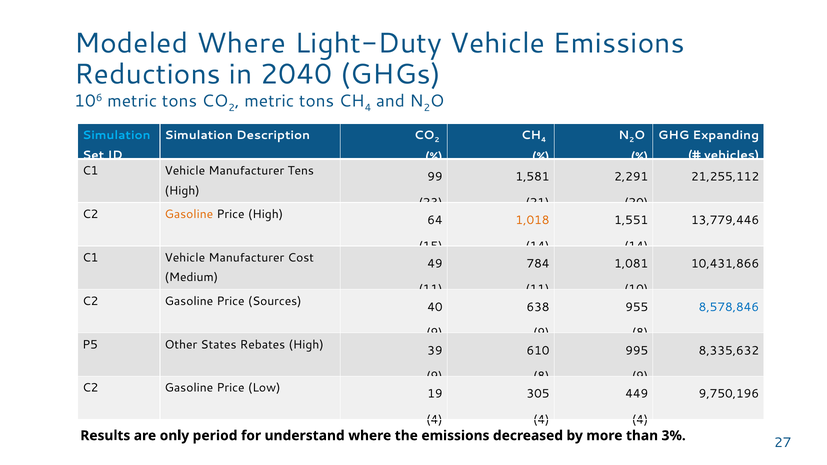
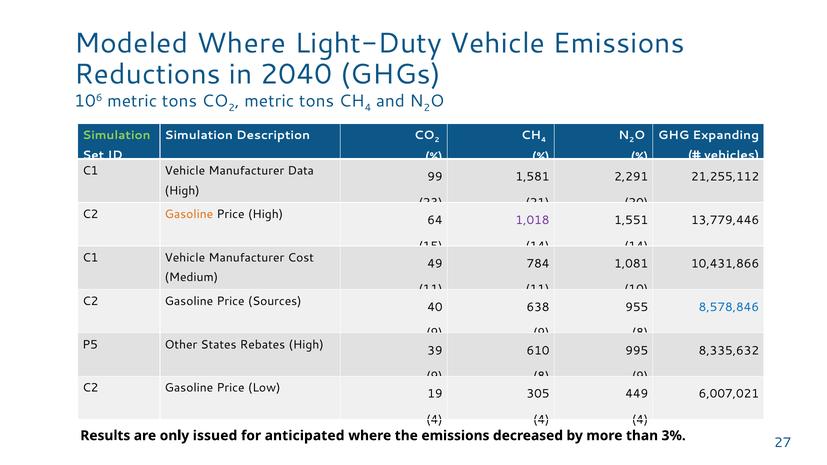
Simulation colour: light blue -> light green (116, 135)
Tens: Tens -> Data (301, 171)
1,018 colour: orange -> purple (532, 220)
9,750,196: 9,750,196 -> 6,007,021 (729, 394)
period: period -> issued (215, 436)
understand: understand -> anticipated (305, 436)
